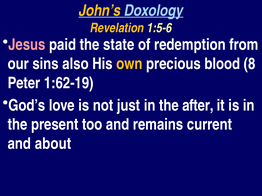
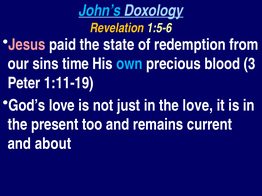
John’s colour: yellow -> light blue (100, 11)
also: also -> time (76, 64)
own colour: yellow -> light blue (129, 64)
8: 8 -> 3 (250, 64)
1:62-19: 1:62-19 -> 1:11-19 (69, 83)
the after: after -> love (198, 106)
